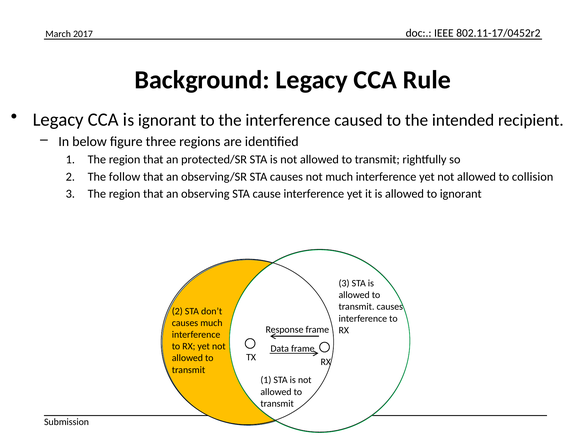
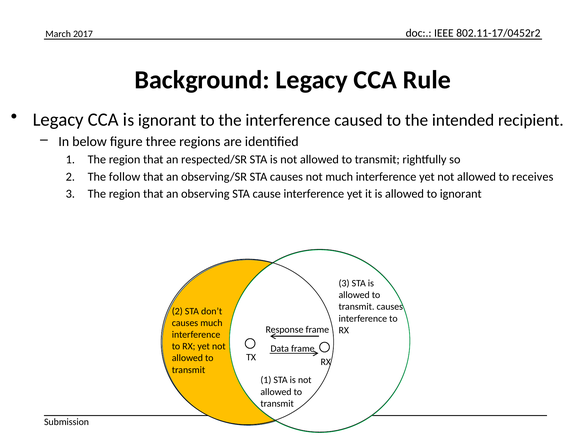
protected/SR: protected/SR -> respected/SR (214, 159)
collision: collision -> receives (533, 176)
